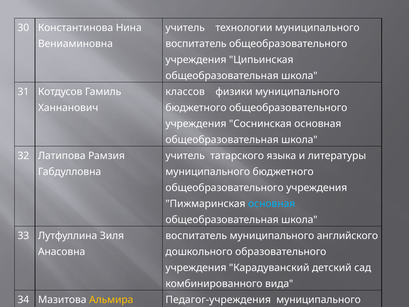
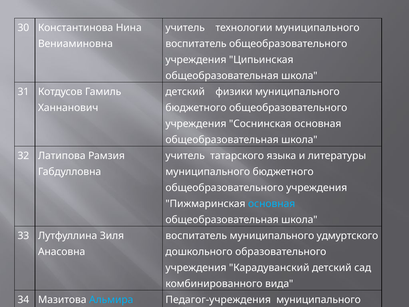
классов: классов -> детский (185, 92)
английского: английского -> удмуртского (347, 236)
Альмира colour: yellow -> light blue (111, 300)
